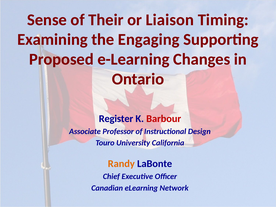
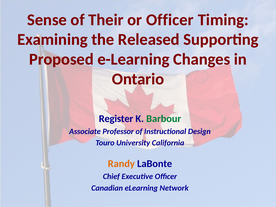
or Liaison: Liaison -> Officer (170, 20)
Engaging: Engaging -> Released (149, 40)
Barbour colour: red -> green (164, 119)
